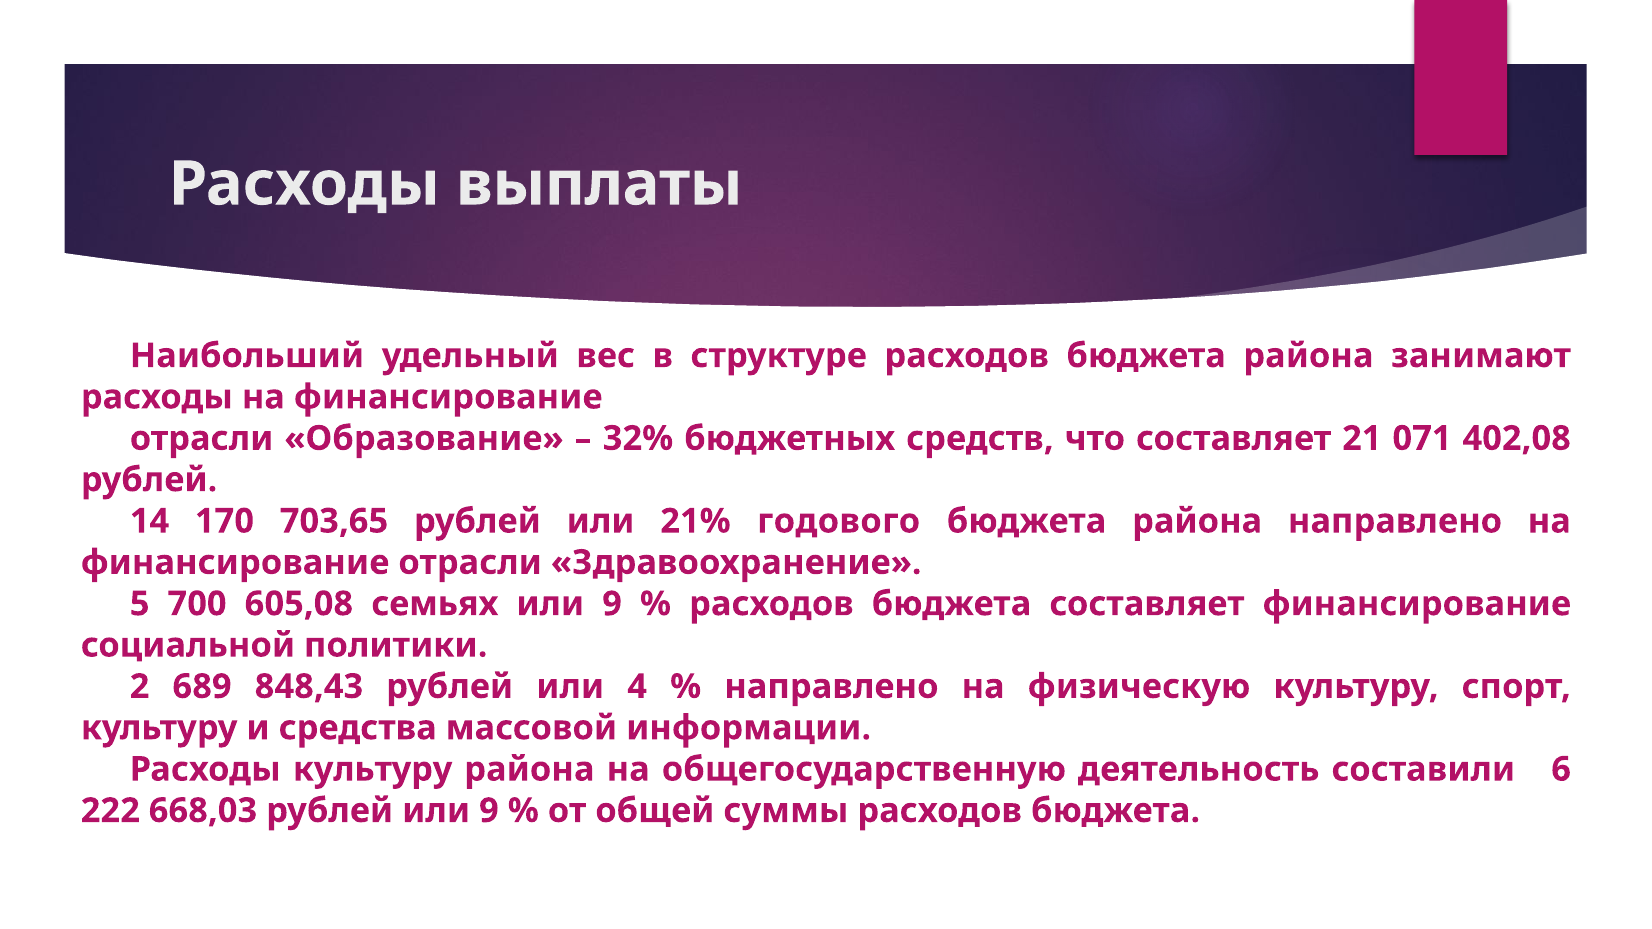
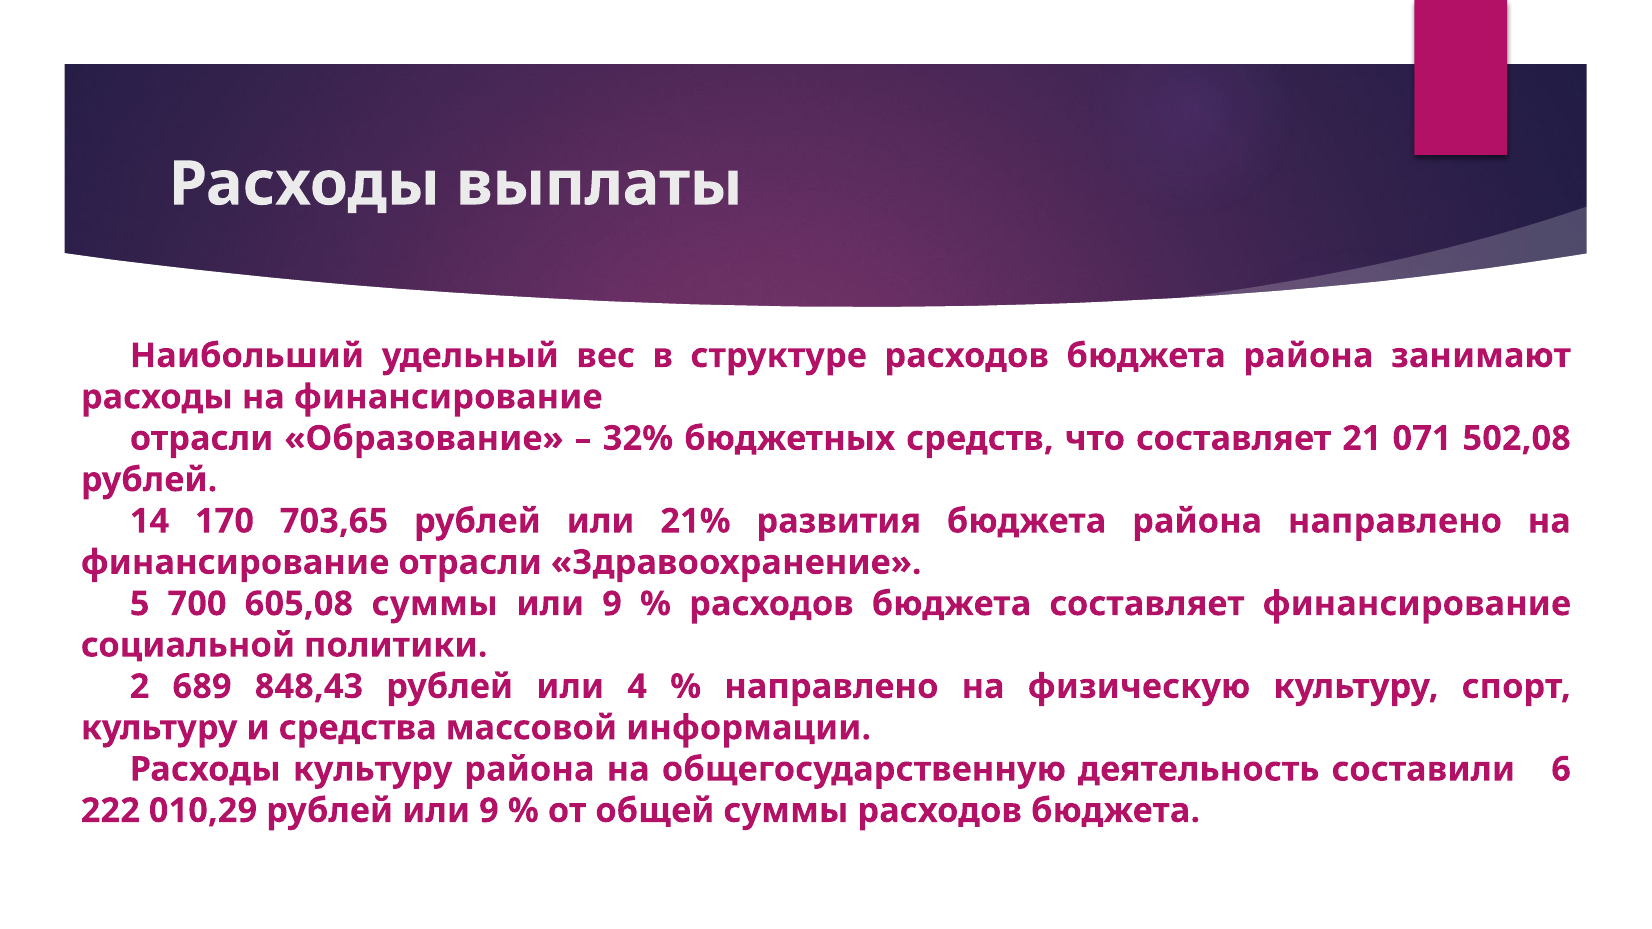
402,08: 402,08 -> 502,08 (1517, 439)
годового: годового -> развития (839, 521)
605,08 семьях: семьях -> суммы (435, 604)
668,03: 668,03 -> 010,29 (203, 811)
